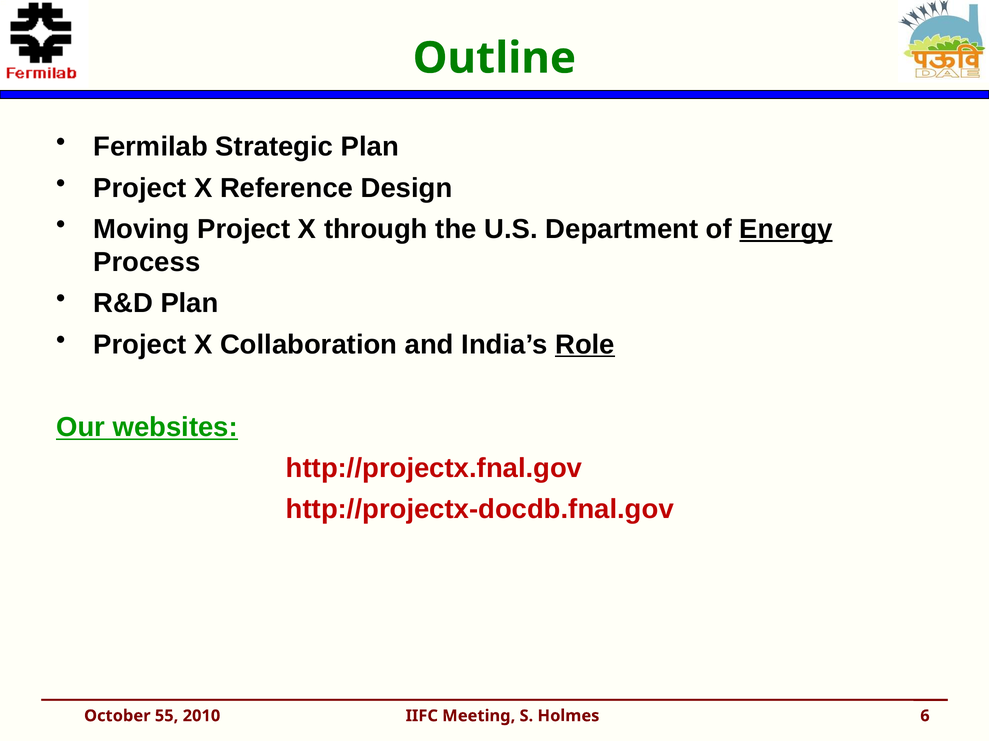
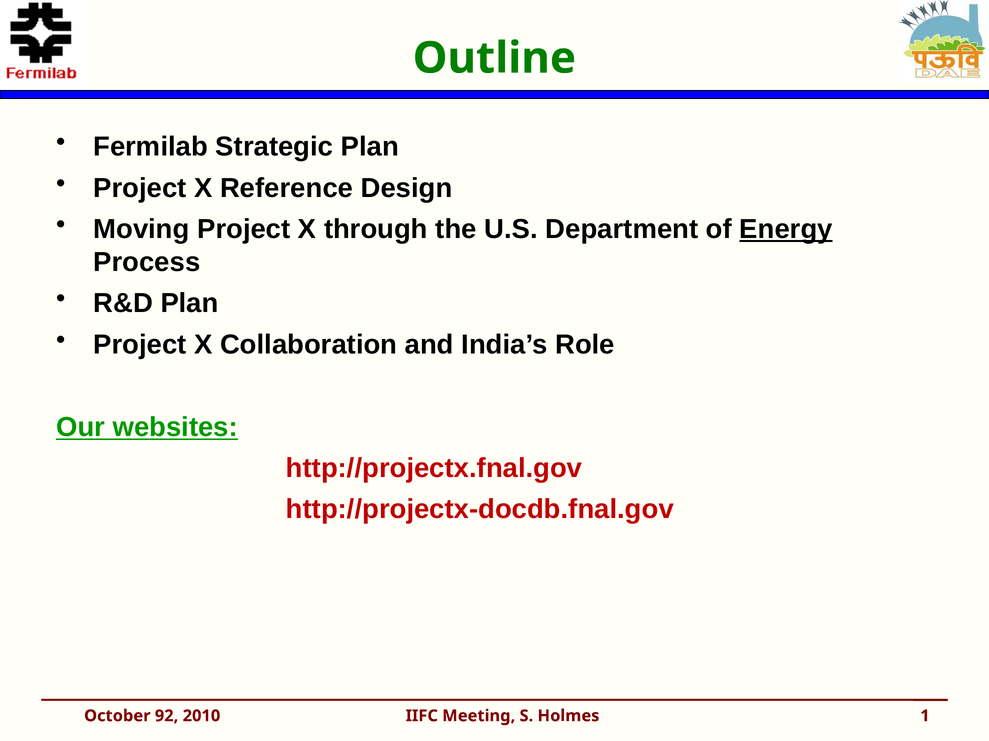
Role underline: present -> none (585, 345)
55: 55 -> 92 (167, 717)
6: 6 -> 1 (925, 717)
